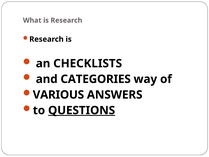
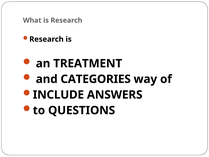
CHECKLISTS: CHECKLISTS -> TREATMENT (88, 63)
VARIOUS: VARIOUS -> INCLUDE (58, 95)
QUESTIONS underline: present -> none (82, 110)
